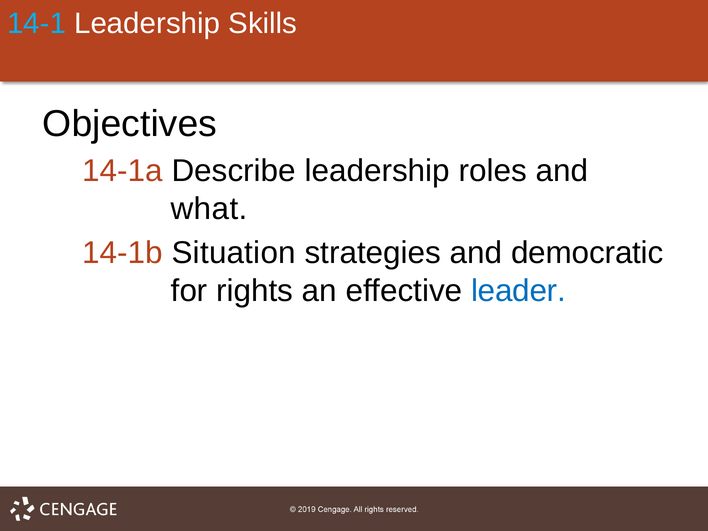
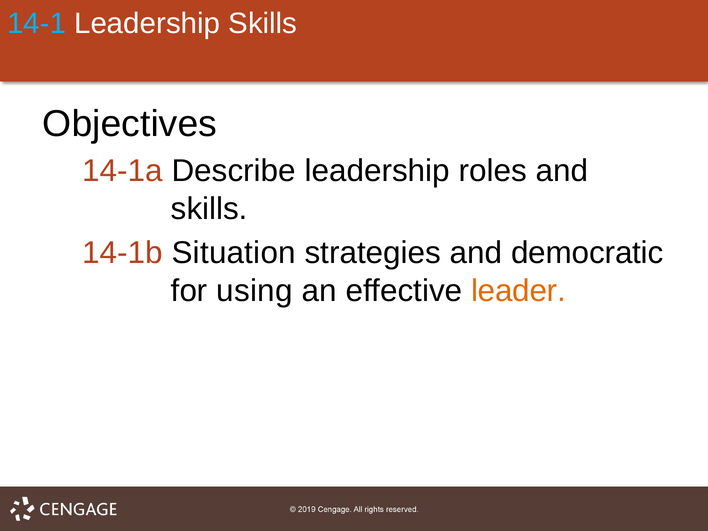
what: what -> skills (209, 209)
rights: rights -> using (255, 291)
leader colour: blue -> orange (519, 291)
